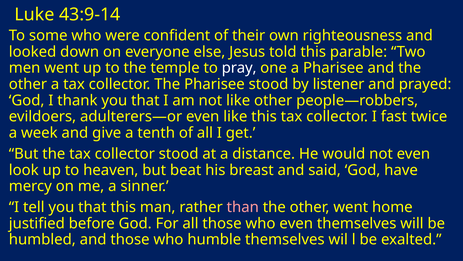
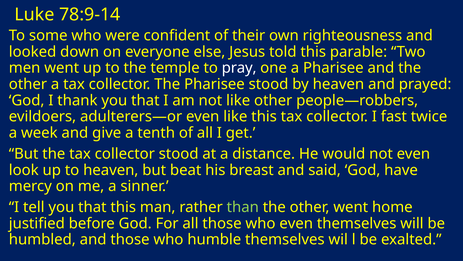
43:9-14: 43:9-14 -> 78:9-14 (90, 15)
by listener: listener -> heaven (338, 84)
than colour: pink -> light green (243, 207)
